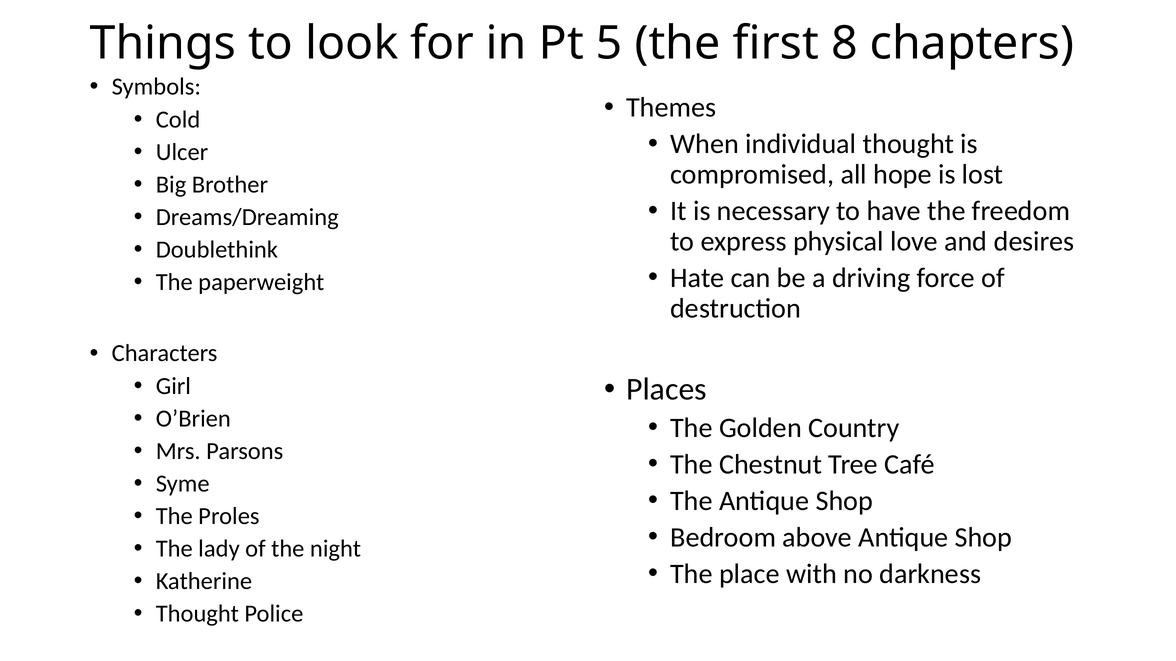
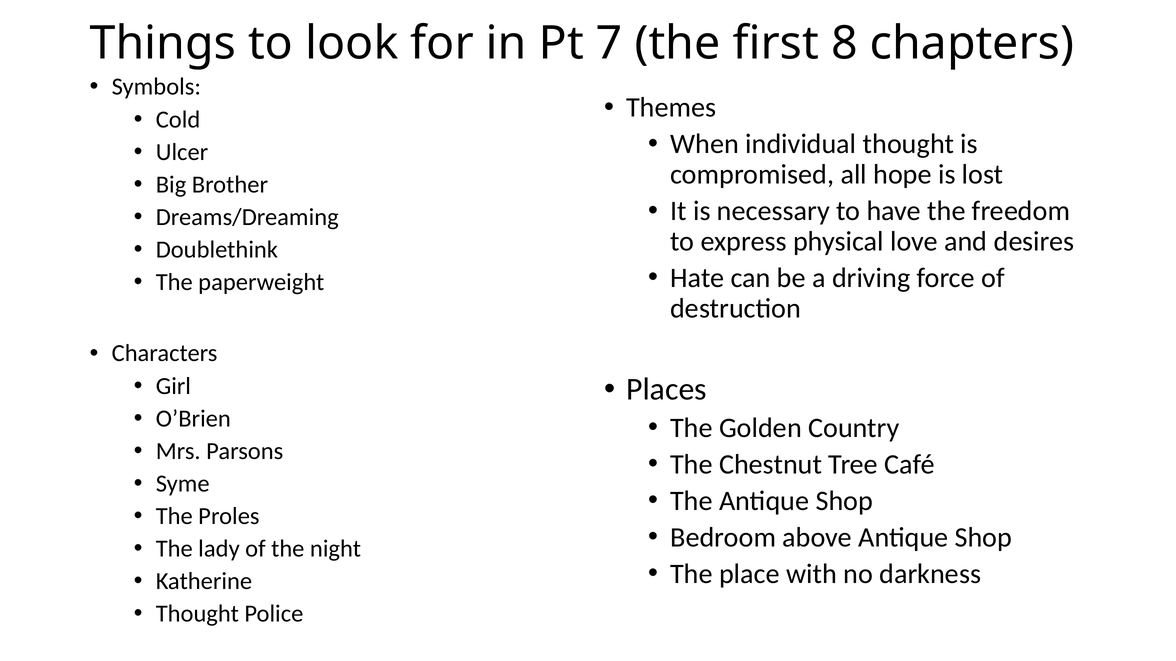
5: 5 -> 7 (609, 43)
